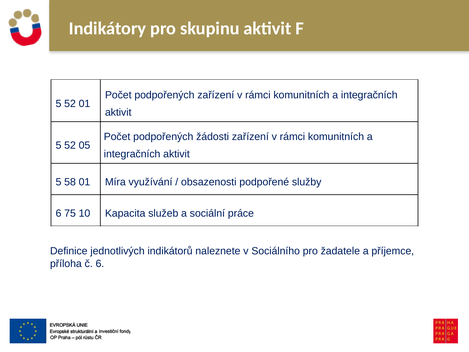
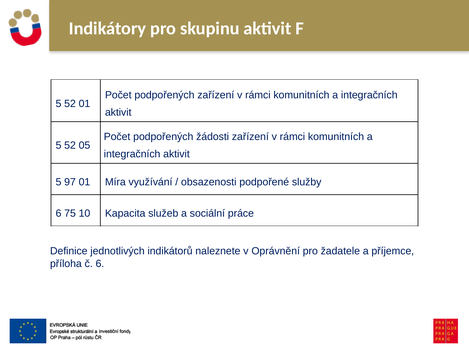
58: 58 -> 97 (70, 182)
Sociálního: Sociálního -> Oprávnění (276, 251)
